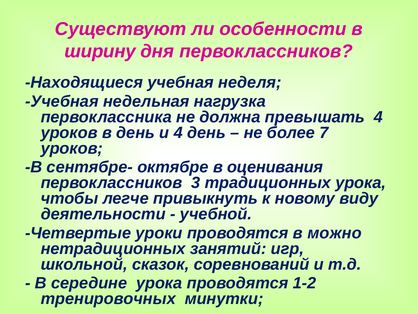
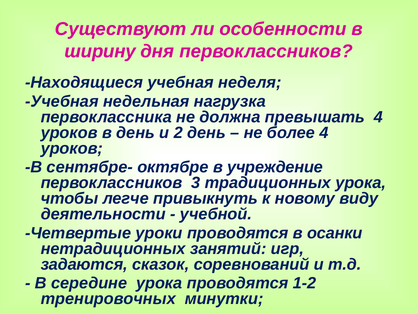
и 4: 4 -> 2 (178, 132)
более 7: 7 -> 4 (324, 132)
оценивания: оценивания -> учреждение (275, 167)
можно: можно -> осанки (335, 233)
школьной: школьной -> задаются (84, 264)
